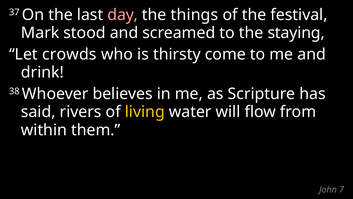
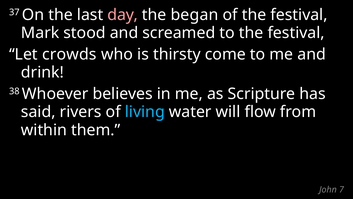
things: things -> began (194, 15)
to the staying: staying -> festival (296, 33)
living colour: yellow -> light blue (145, 112)
